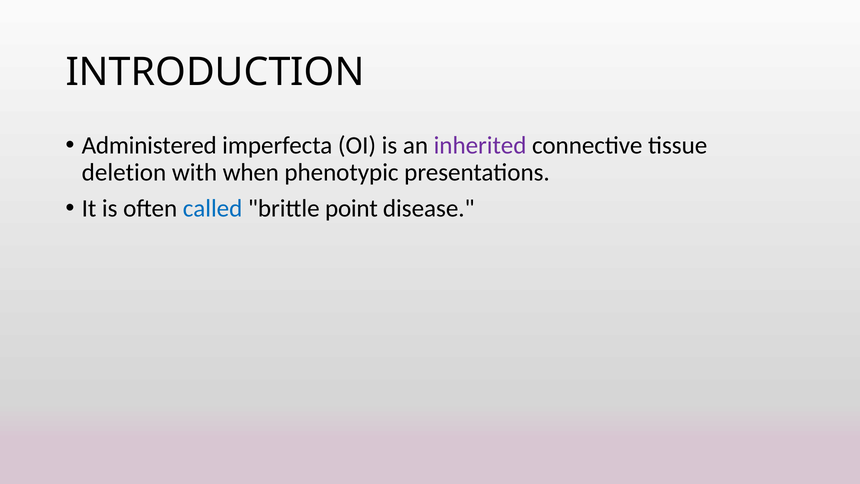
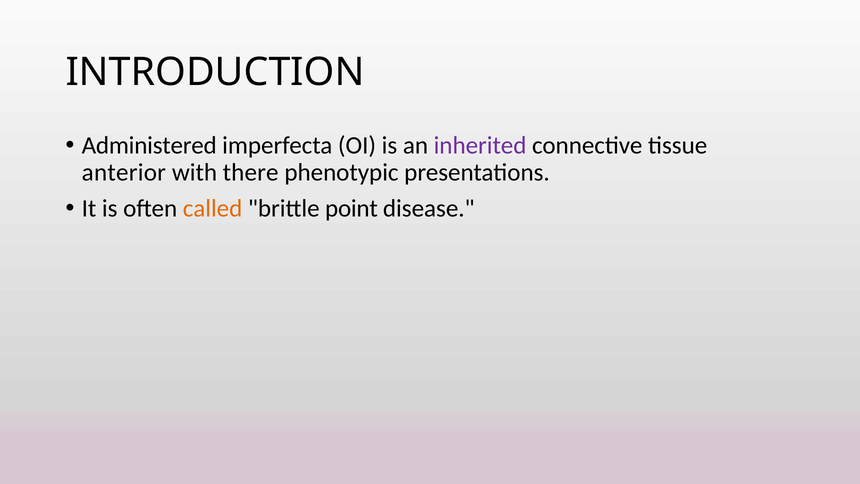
deletion: deletion -> anterior (124, 172)
when: when -> there (251, 172)
called colour: blue -> orange (213, 209)
